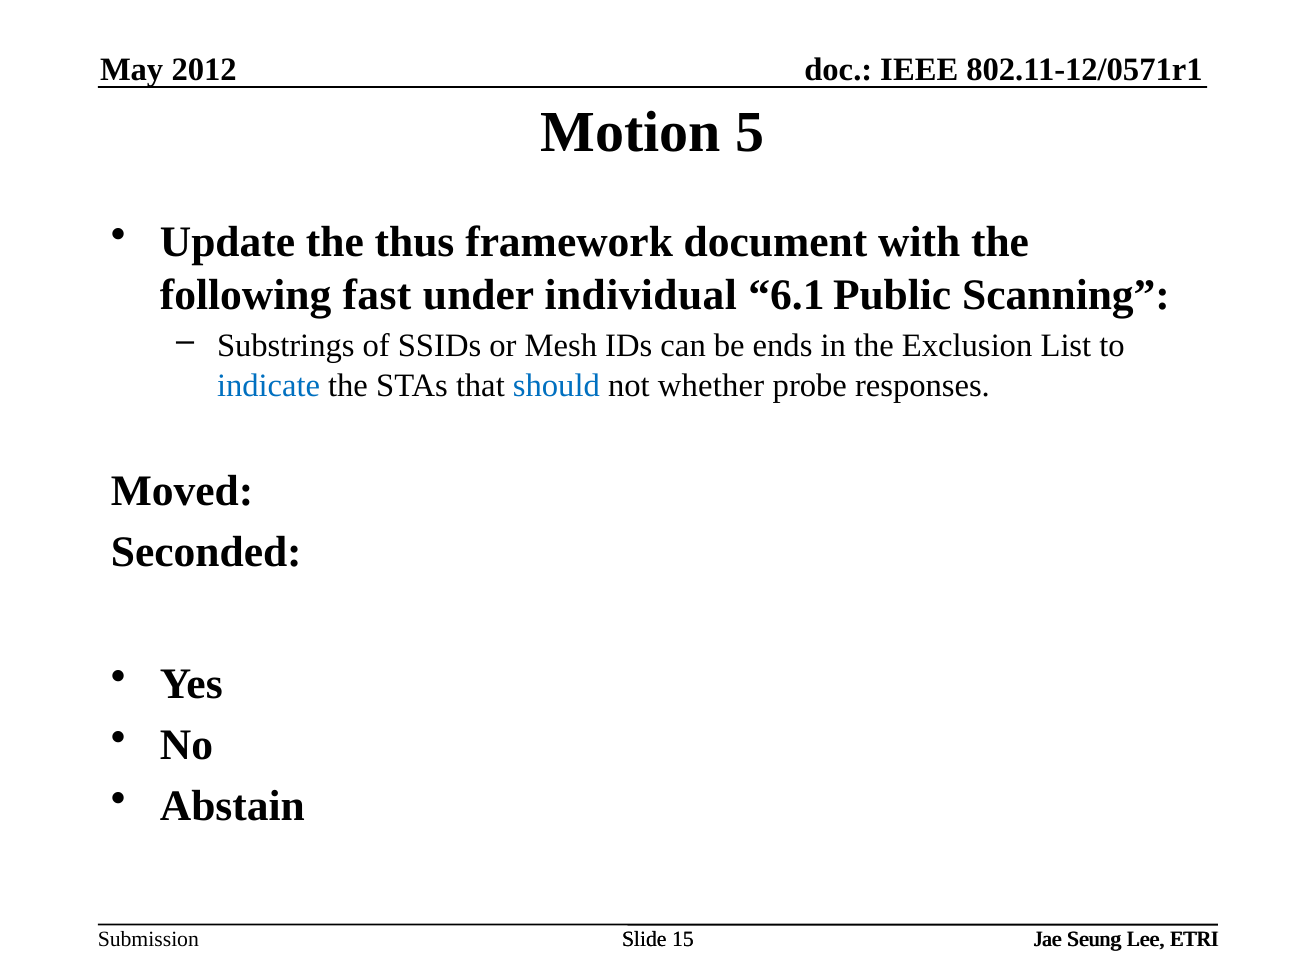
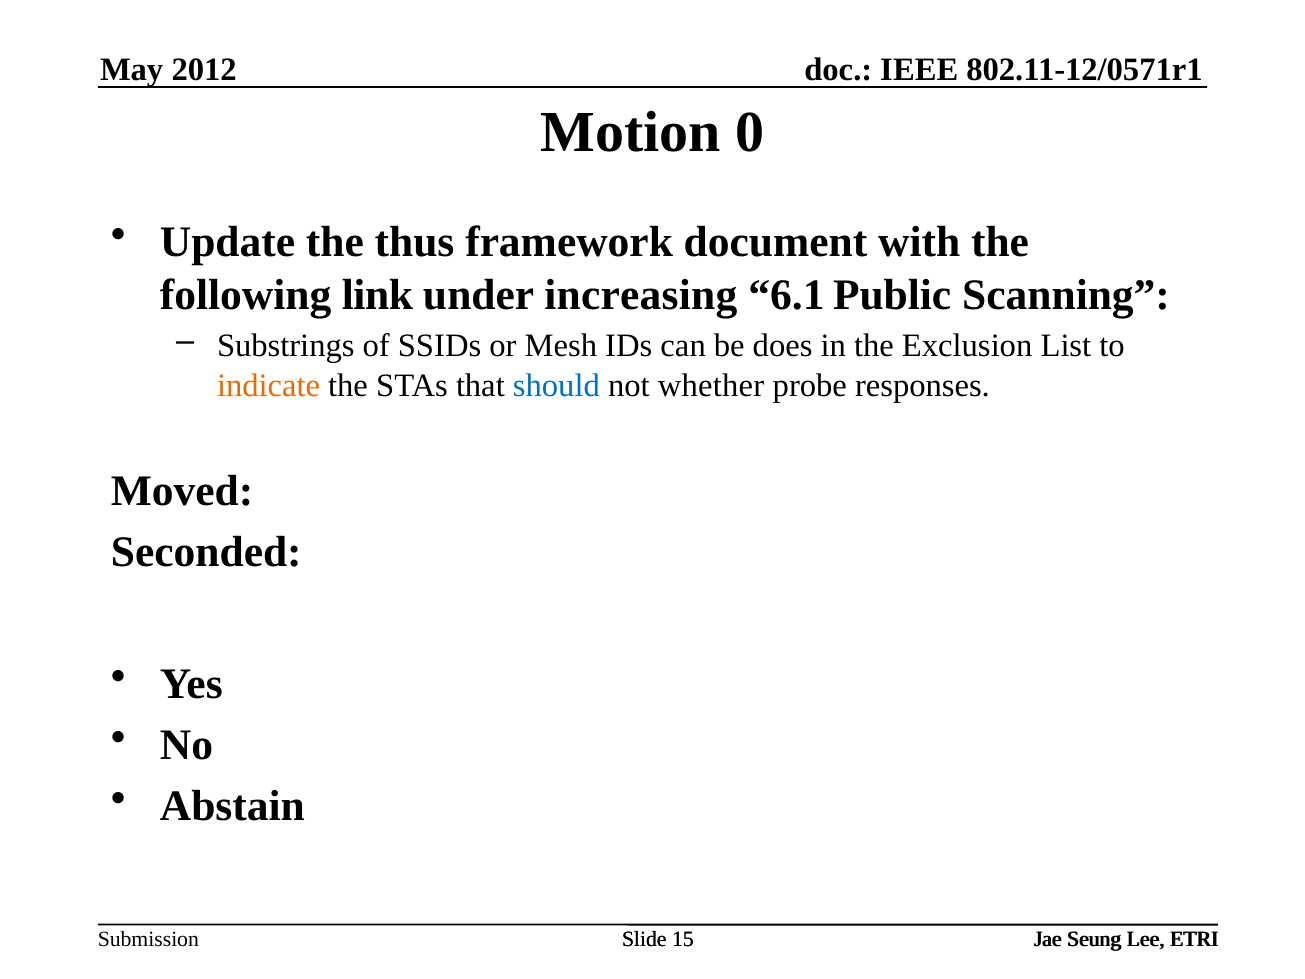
5: 5 -> 0 (750, 132)
fast: fast -> link (377, 295)
individual: individual -> increasing (641, 295)
ends: ends -> does (783, 346)
indicate colour: blue -> orange (269, 385)
